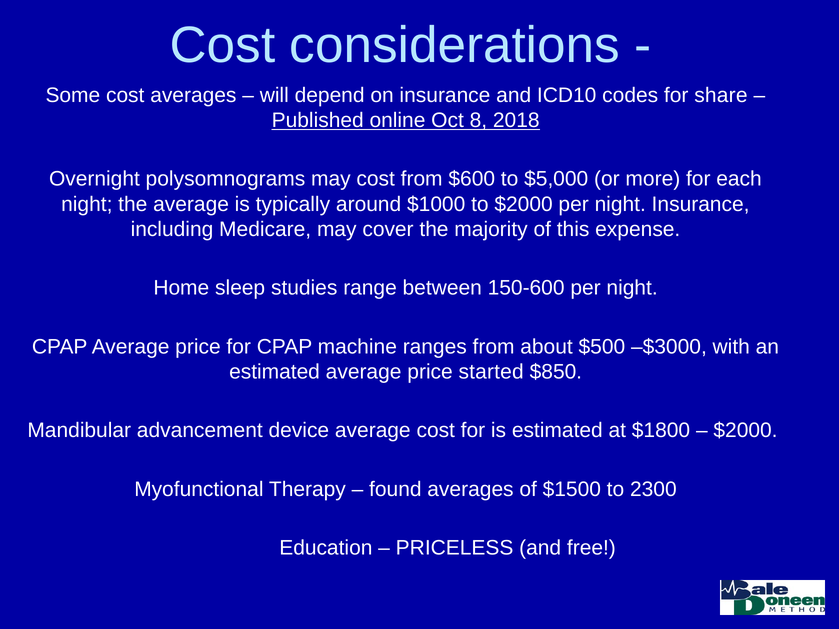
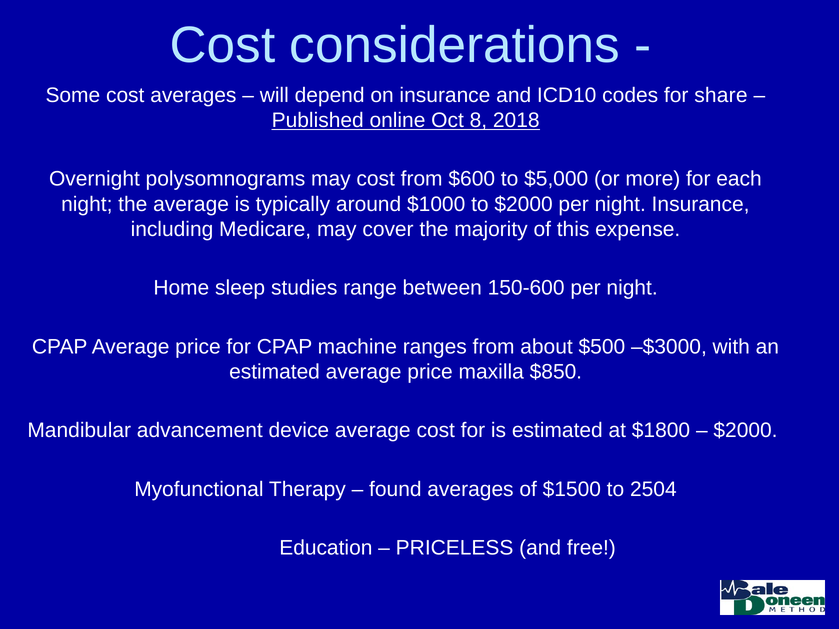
started: started -> maxilla (491, 372)
2300: 2300 -> 2504 (653, 489)
